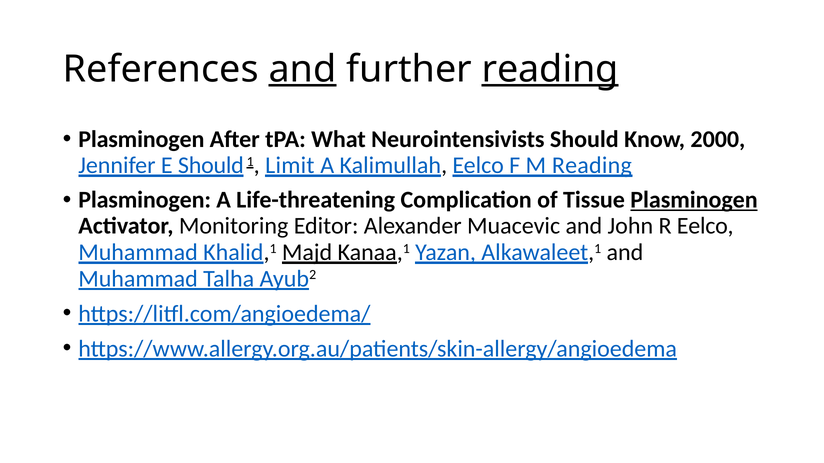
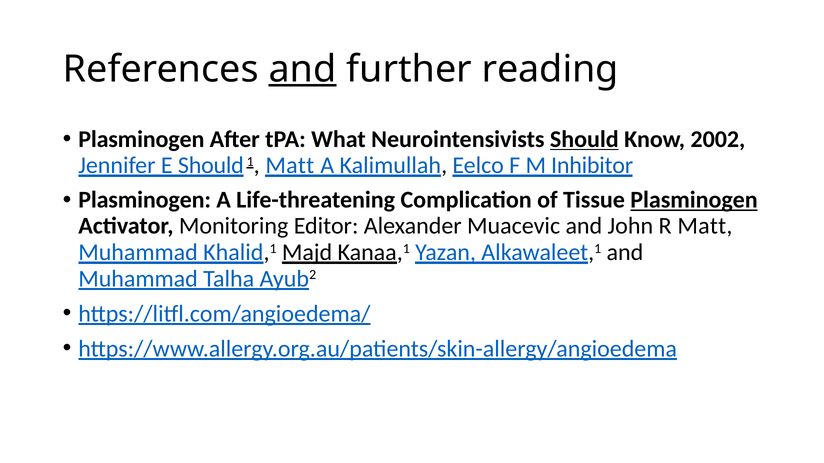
reading underline: present -> none (550, 69)
Should underline: none -> present (584, 139)
2000: 2000 -> 2002 (718, 139)
1 Limit: Limit -> Matt (290, 166)
M Reading: Reading -> Inhibitor (592, 166)
R Eelco: Eelco -> Matt (705, 226)
